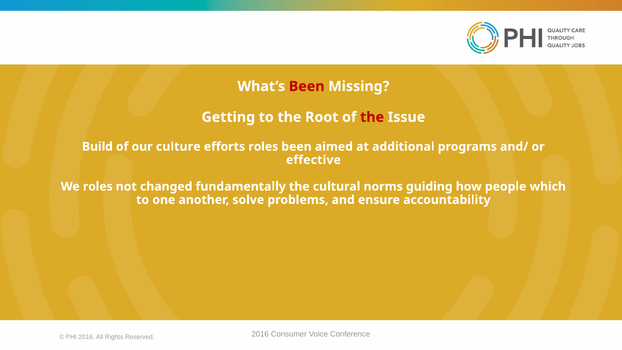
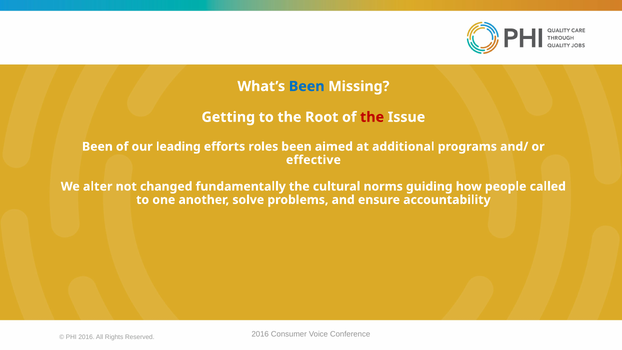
Been colour: red -> blue (307, 86)
Build: Build -> Been (97, 147)
culture: culture -> leading (178, 147)
We roles: roles -> alter (98, 187)
which: which -> called (548, 187)
